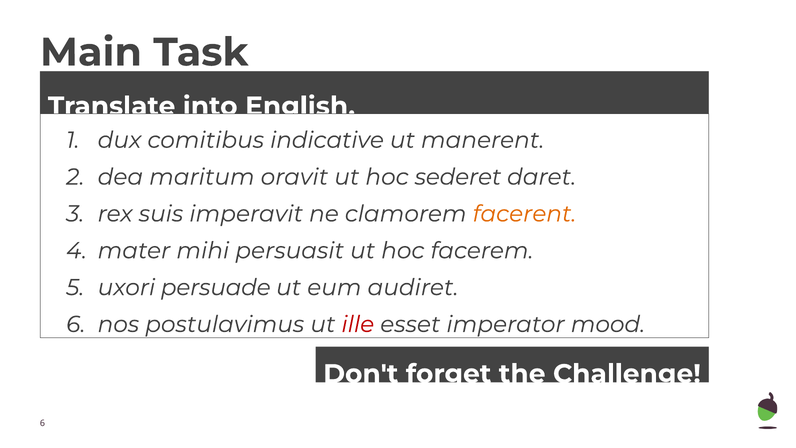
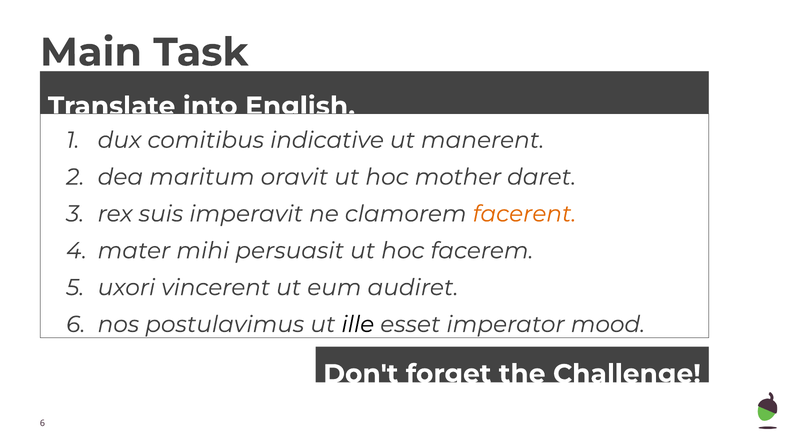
sederet: sederet -> mother (458, 177)
persuade: persuade -> vincerent (216, 287)
ille colour: red -> black (358, 324)
